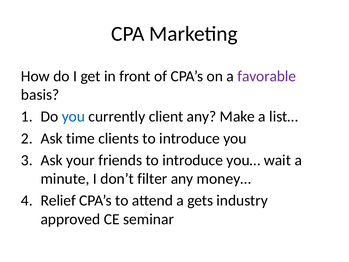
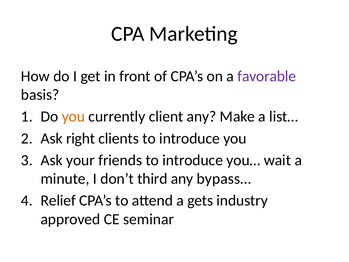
you colour: blue -> orange (73, 117)
time: time -> right (81, 138)
filter: filter -> third (152, 179)
money…: money… -> bypass… (224, 179)
